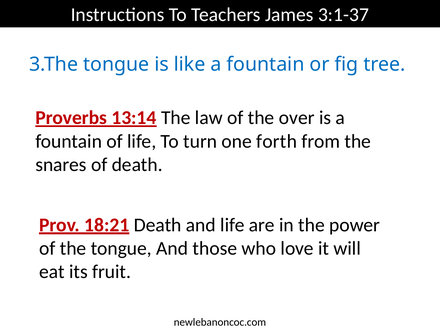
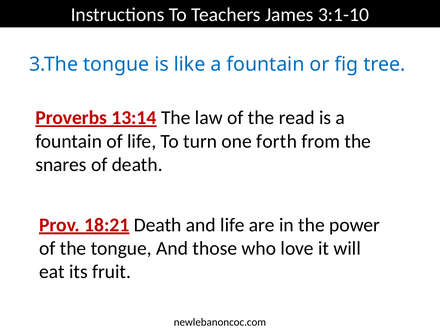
3:1-37: 3:1-37 -> 3:1-10 (344, 15)
over: over -> read (297, 118)
